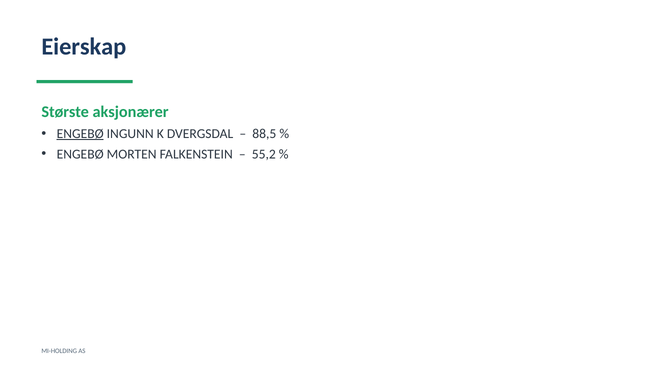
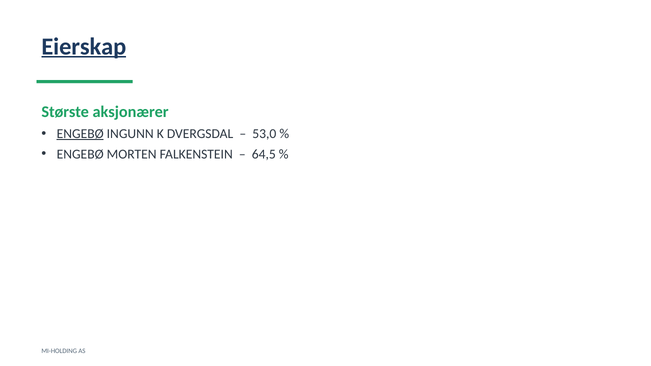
Eierskap underline: none -> present (84, 46)
88,5: 88,5 -> 53,0 (264, 134)
55,2: 55,2 -> 64,5 (264, 154)
